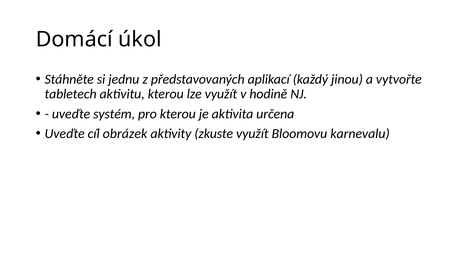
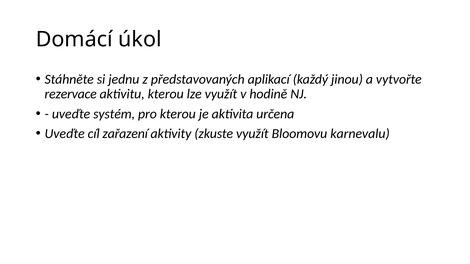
tabletech: tabletech -> rezervace (71, 94)
obrázek: obrázek -> zařazení (125, 134)
